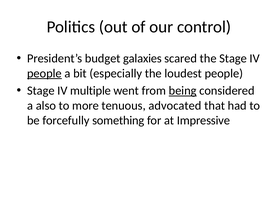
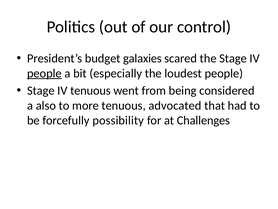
IV multiple: multiple -> tenuous (91, 90)
being underline: present -> none (183, 90)
something: something -> possibility (118, 120)
Impressive: Impressive -> Challenges (203, 120)
